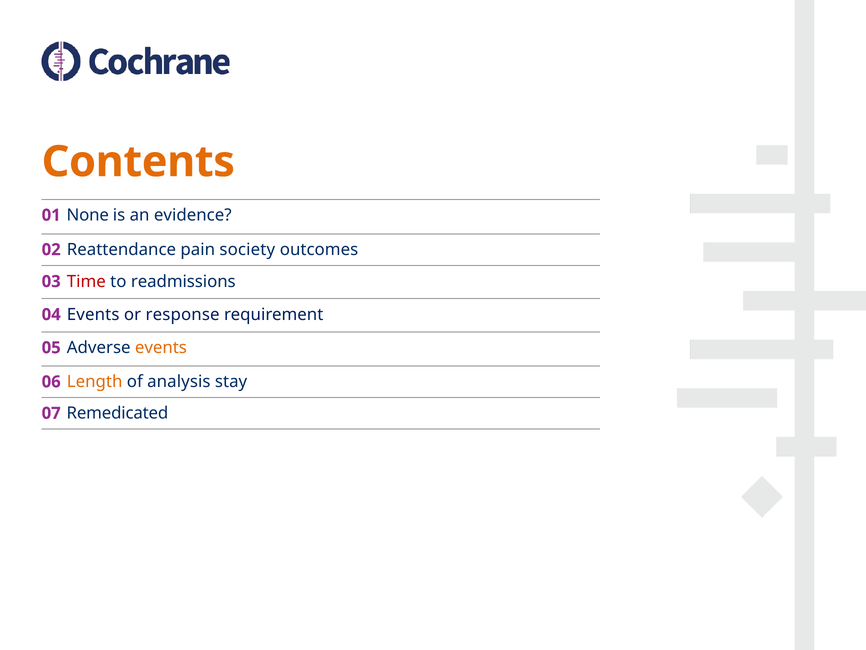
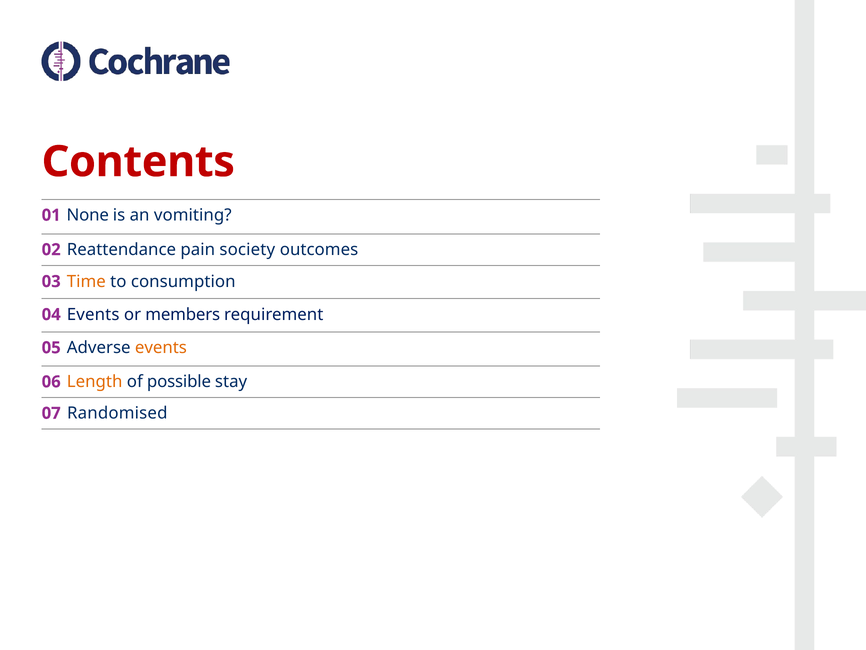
Contents colour: orange -> red (138, 162)
evidence: evidence -> vomiting (193, 215)
Time colour: red -> orange (86, 281)
readmissions: readmissions -> consumption (183, 281)
response: response -> members (183, 314)
analysis: analysis -> possible (179, 382)
Remedicated: Remedicated -> Randomised (117, 413)
